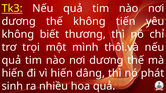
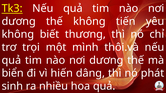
hiến: hiến -> biển (13, 73)
